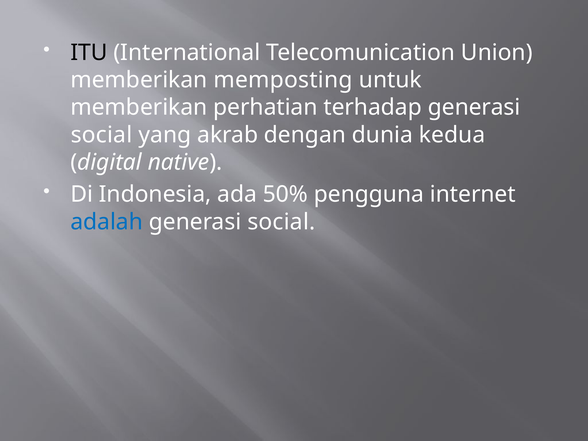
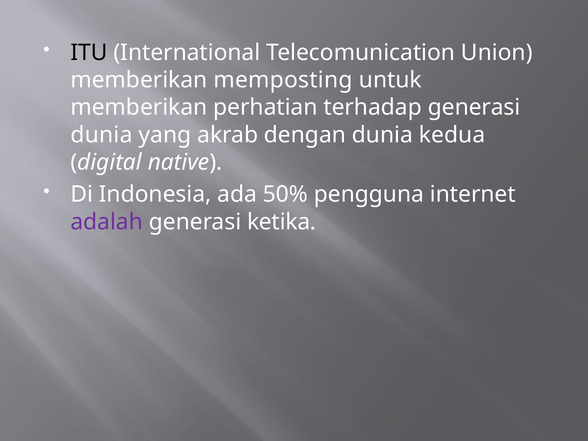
social: social -> dunia (102, 135)
adalah colour: blue -> purple (107, 222)
social: social -> ketika (282, 222)
